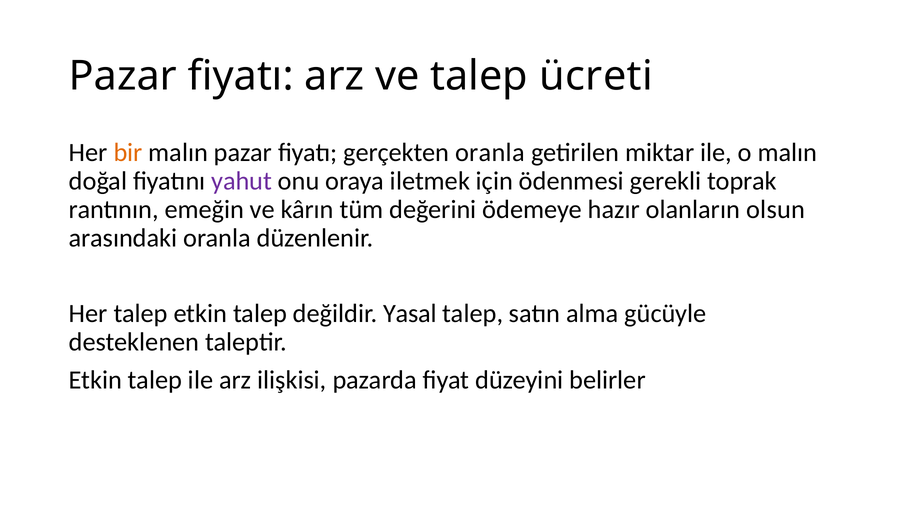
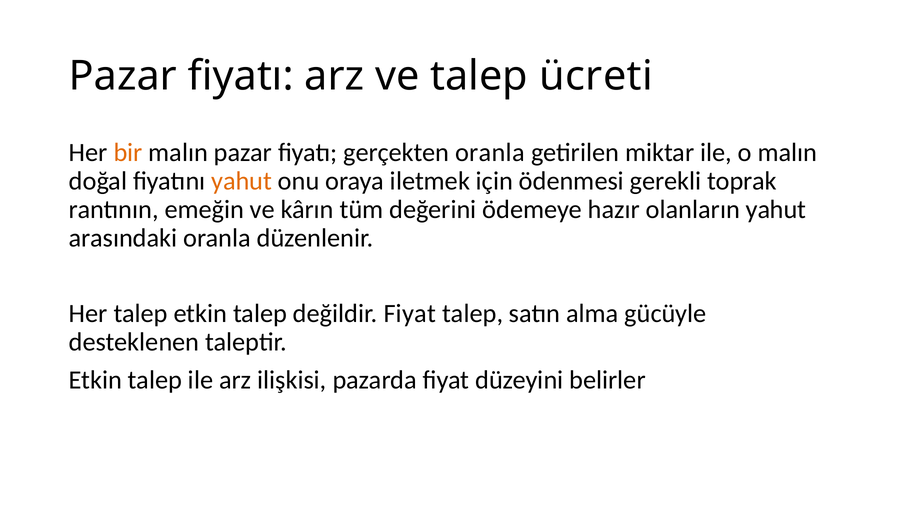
yahut colour: purple -> orange (242, 181)
olanların olsun: olsun -> yahut (776, 210)
değildir Yasal: Yasal -> Fiyat (410, 314)
